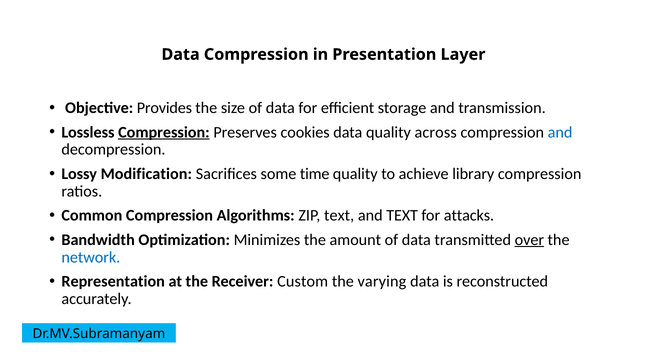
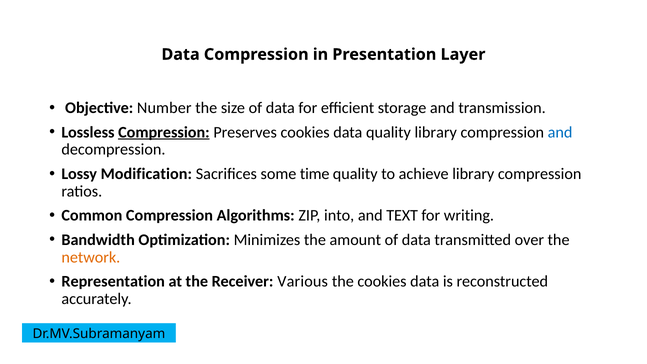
Provides: Provides -> Number (164, 108)
quality across: across -> library (436, 132)
ZIP text: text -> into (339, 215)
attacks: attacks -> writing (469, 215)
over underline: present -> none (529, 240)
network colour: blue -> orange (91, 257)
Custom: Custom -> Various (303, 281)
the varying: varying -> cookies (382, 281)
